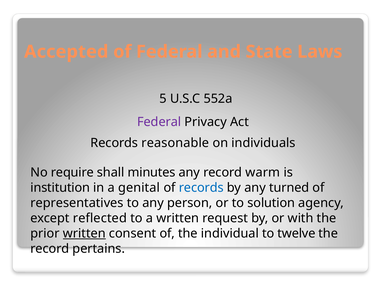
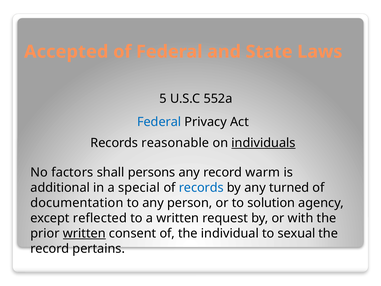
Federal colour: purple -> blue (159, 122)
individuals underline: none -> present (263, 143)
require: require -> factors (72, 172)
minutes: minutes -> persons (152, 172)
institution: institution -> additional (60, 188)
genital: genital -> special (139, 188)
representatives: representatives -> documentation (77, 203)
twelve: twelve -> sexual (296, 233)
